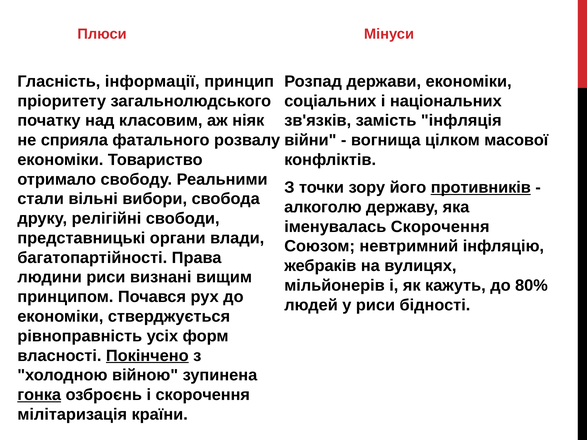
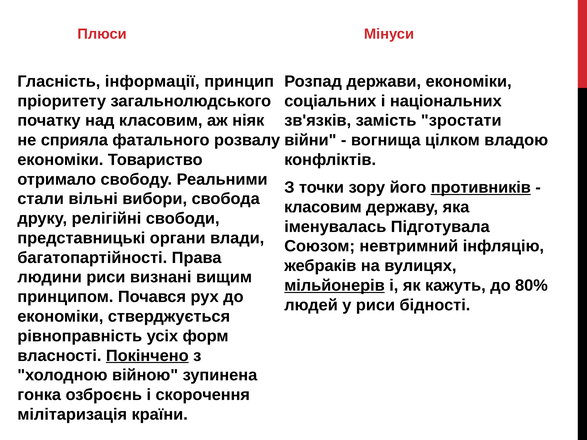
інфляція: інфляція -> зростати (461, 121)
масової: масової -> владою (516, 140)
алкоголю: алкоголю -> класовим (323, 207)
іменувалась Скорочення: Скорочення -> Підготувала (440, 227)
мільйонерів underline: none -> present (334, 286)
гонка underline: present -> none (39, 395)
